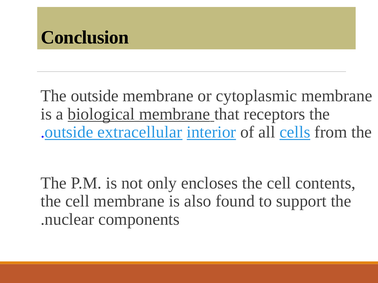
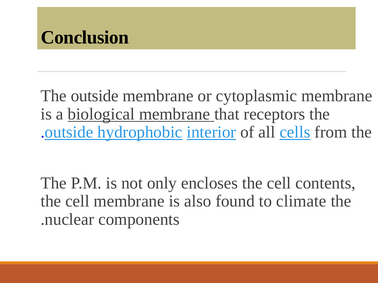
extracellular: extracellular -> hydrophobic (140, 132)
support: support -> climate (301, 202)
